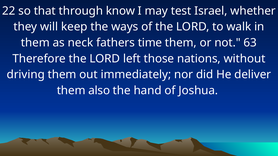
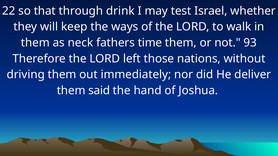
know: know -> drink (120, 11)
63: 63 -> 93 (250, 43)
also: also -> said (99, 91)
